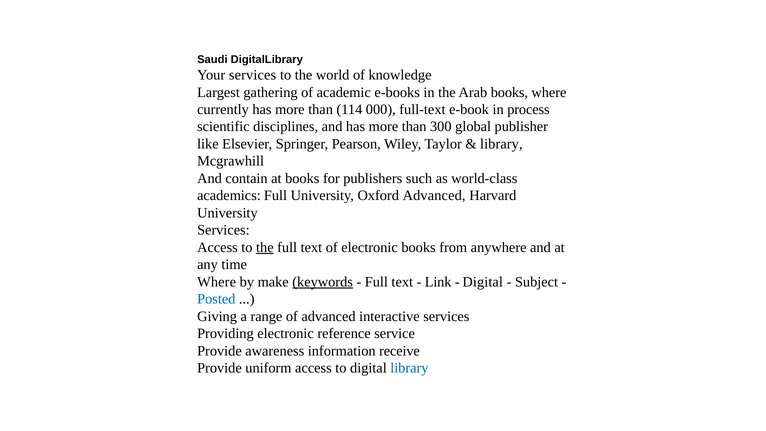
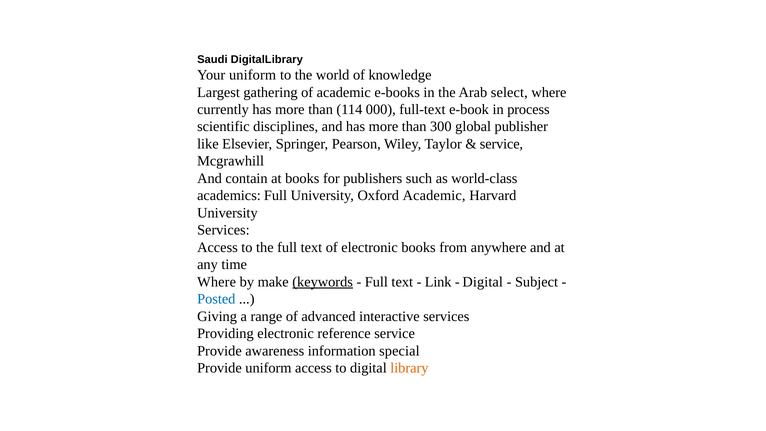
Your services: services -> uniform (253, 75)
Arab books: books -> select (509, 92)
library: library -> service (501, 144)
Oxford Advanced: Advanced -> Academic (434, 196)
the underline: present -> none (265, 247)
receive: receive -> special (399, 351)
library colour: blue -> orange (409, 368)
